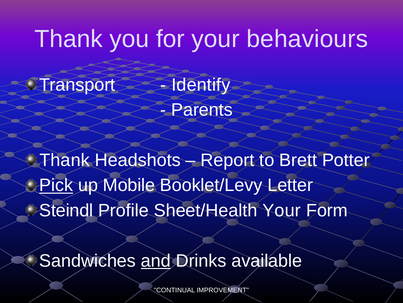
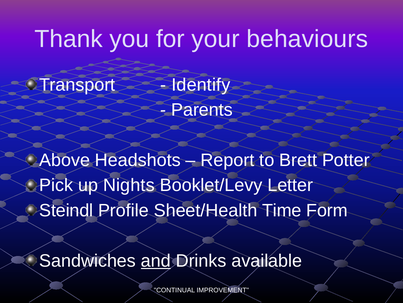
Thank: Thank -> Above (65, 160)
Pick underline: present -> none (56, 185)
Mobile: Mobile -> Nights (129, 185)
Sheet/Health Your: Your -> Time (282, 210)
